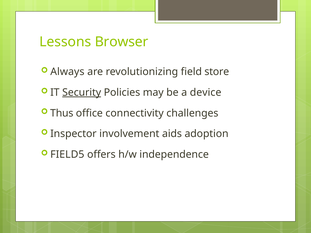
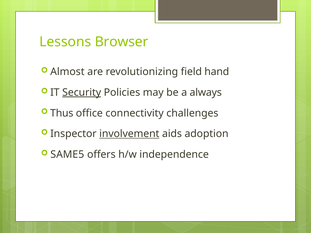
Always: Always -> Almost (67, 72)
store: store -> hand (217, 72)
device: device -> always (206, 92)
involvement underline: none -> present (129, 134)
FIELD5: FIELD5 -> SAME5 (67, 155)
